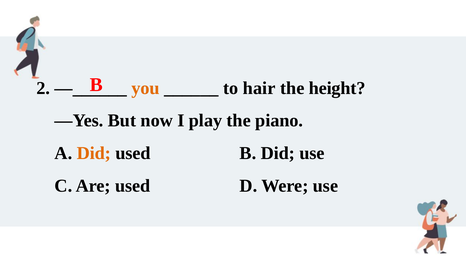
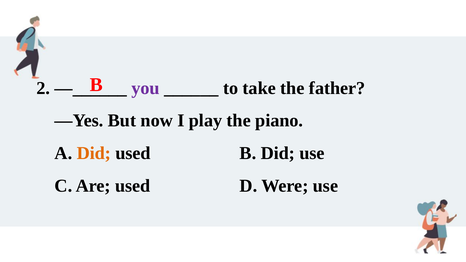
you colour: orange -> purple (146, 88)
hair: hair -> take (259, 88)
height: height -> father (337, 88)
